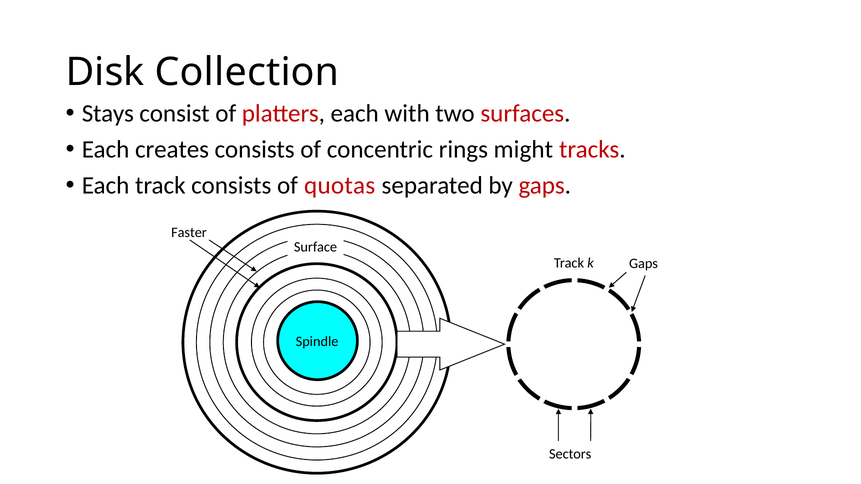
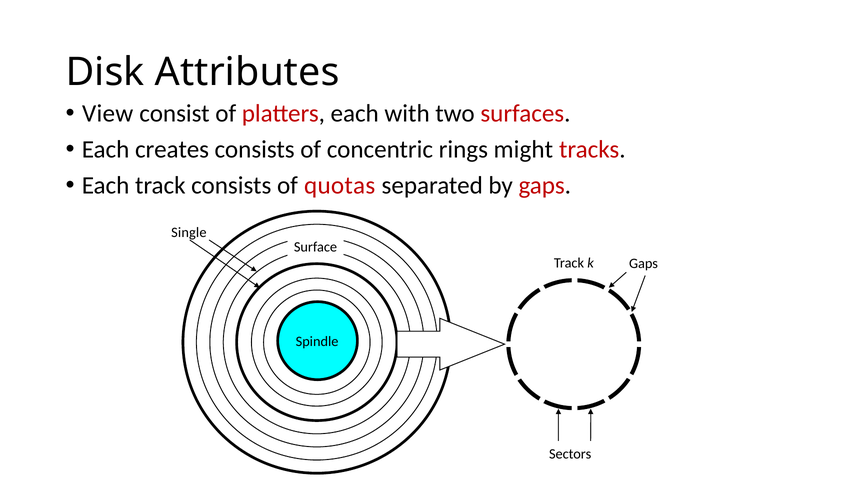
Collection: Collection -> Attributes (247, 72)
Stays: Stays -> View (108, 114)
Faster: Faster -> Single (189, 233)
